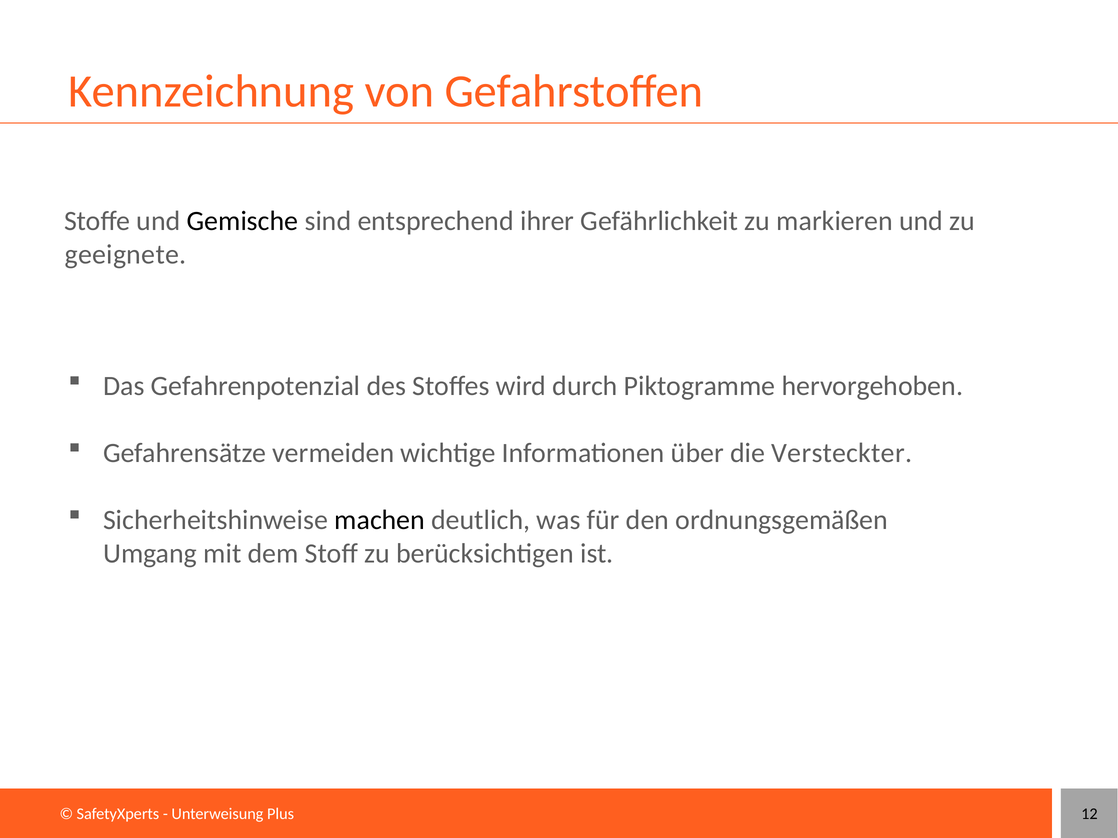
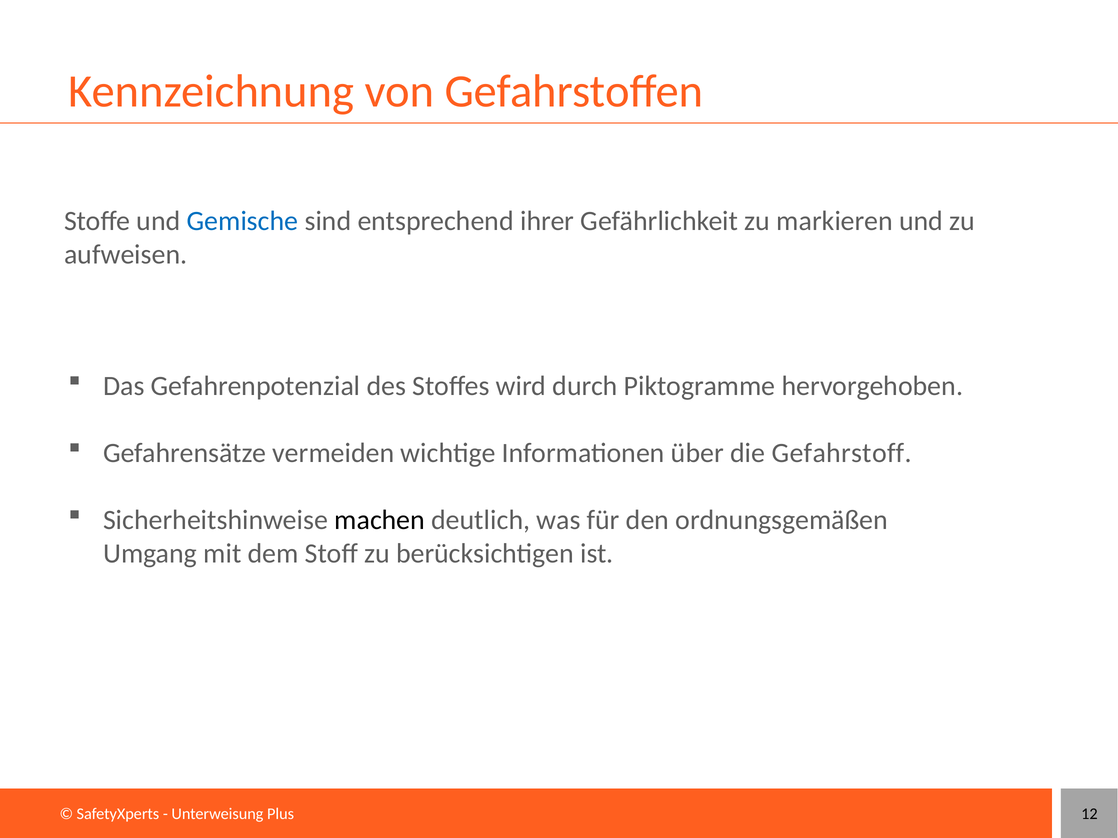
Gemische colour: black -> blue (242, 221)
geeignete: geeignete -> aufweisen (126, 255)
Versteckter: Versteckter -> Gefahrstoff (842, 453)
